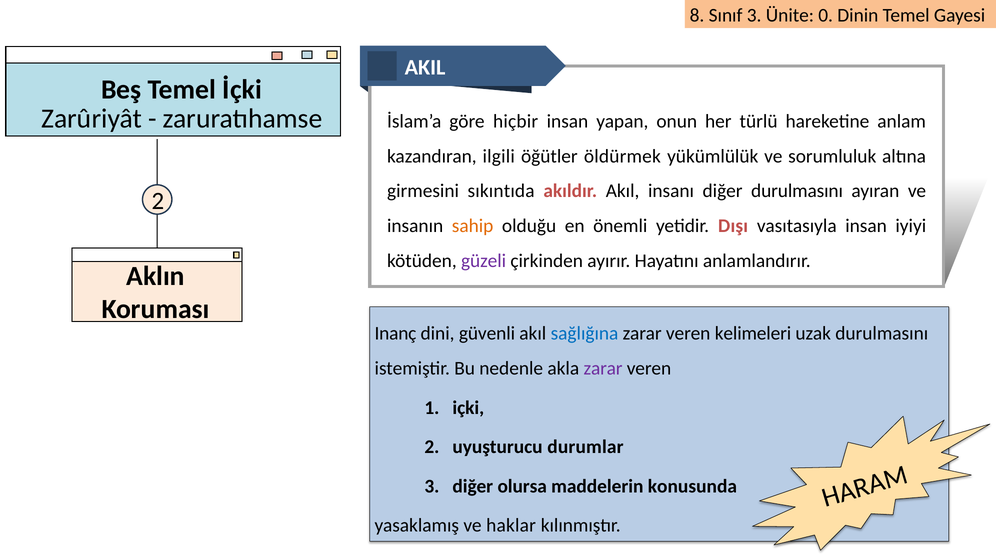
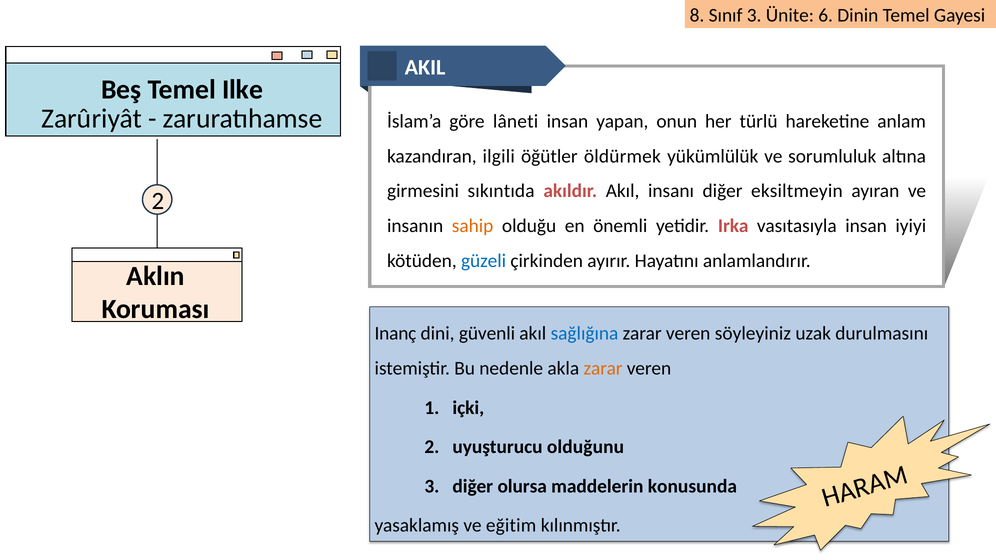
0: 0 -> 6 (826, 15)
İçki: İçki -> Ilke (243, 90)
hiçbir: hiçbir -> lâneti (516, 121)
diğer durulmasını: durulmasını -> eksiltmeyin (797, 191)
Dışı: Dışı -> Irka (733, 226)
güzeli colour: purple -> blue (484, 261)
kelimeleri: kelimeleri -> söyleyiniz (753, 334)
zarar colour: purple -> orange (603, 369)
durumlar: durumlar -> olduğunu (586, 447)
haklar: haklar -> eğitim (511, 526)
